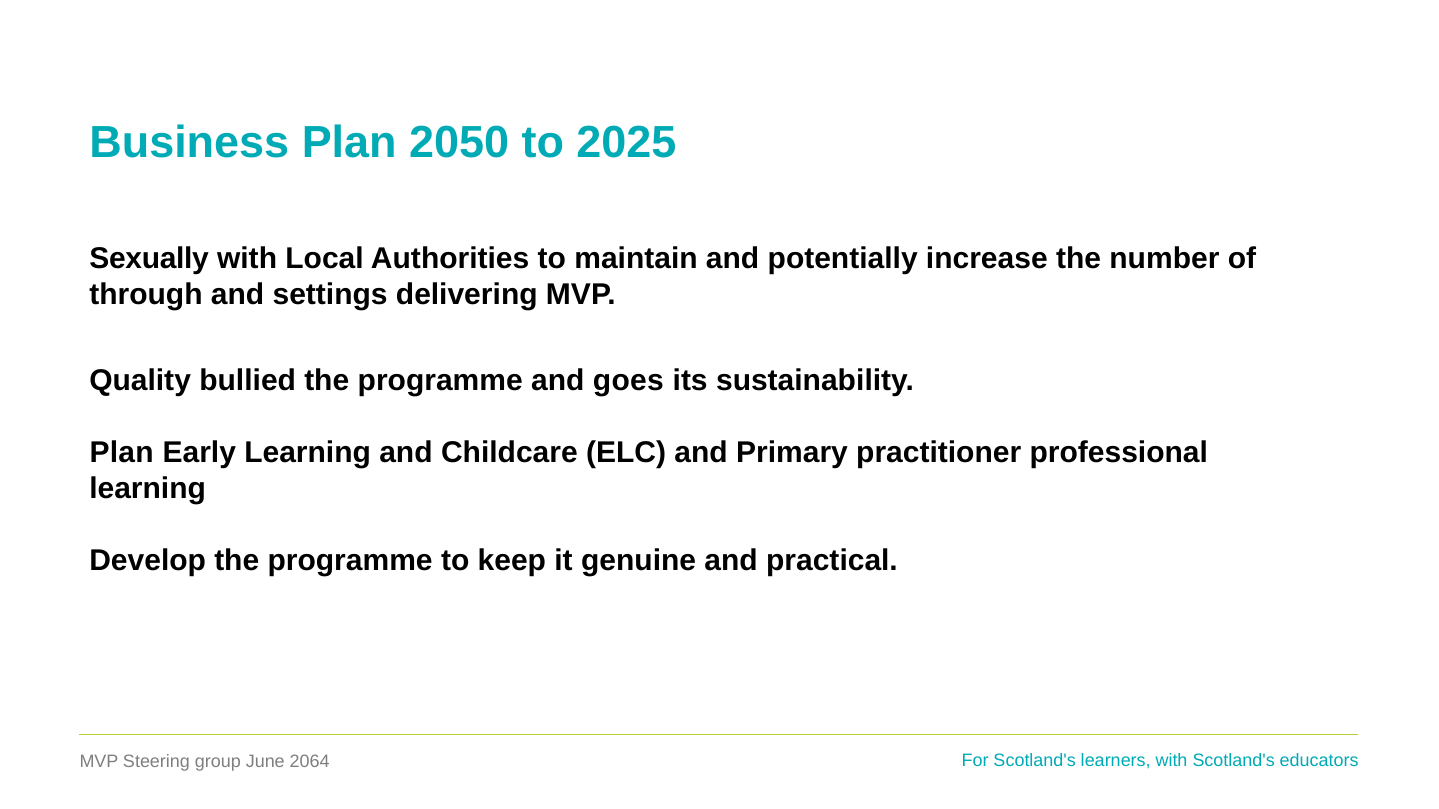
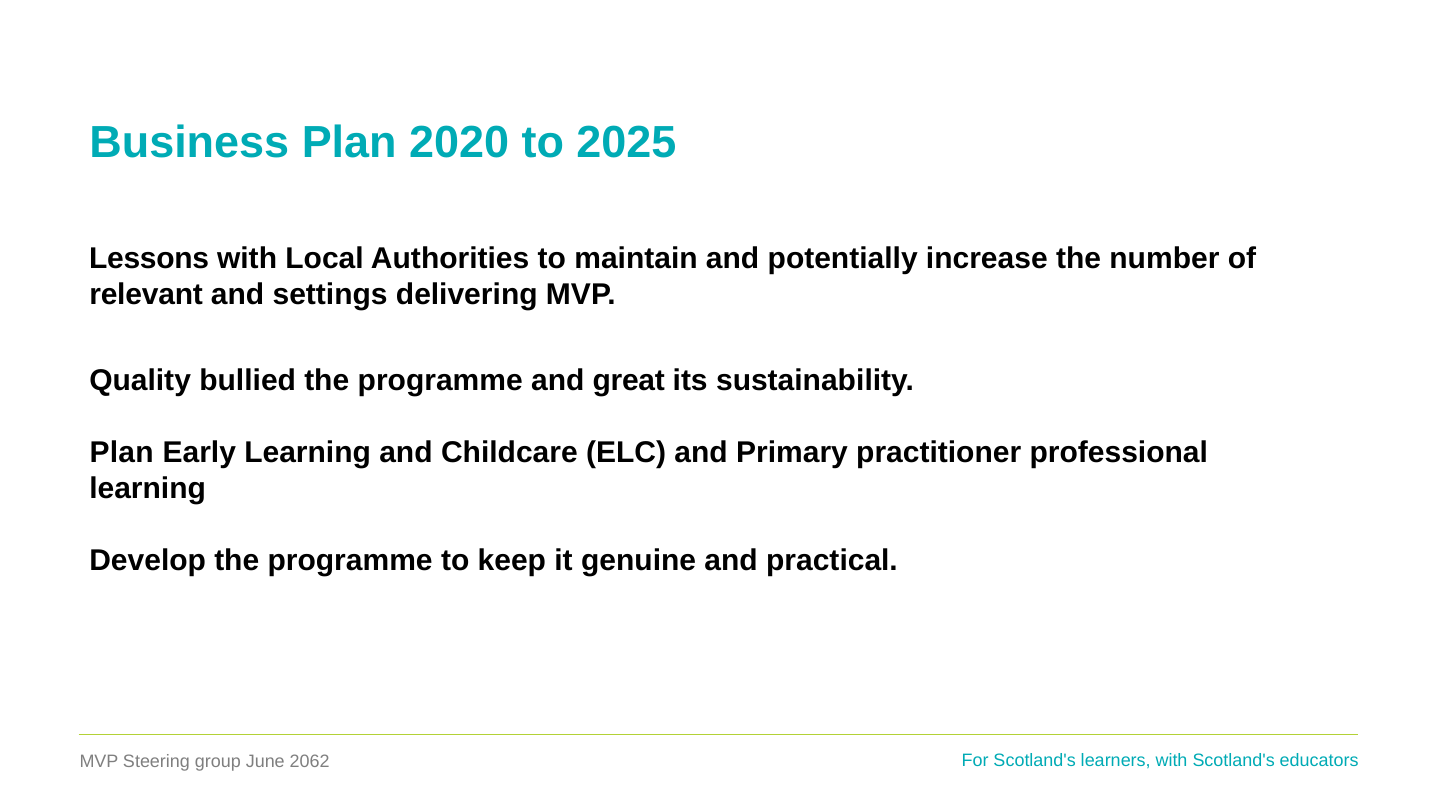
2050: 2050 -> 2020 (459, 143)
Sexually: Sexually -> Lessons (149, 259)
through: through -> relevant (146, 294)
goes: goes -> great (629, 381)
2064: 2064 -> 2062 (310, 762)
